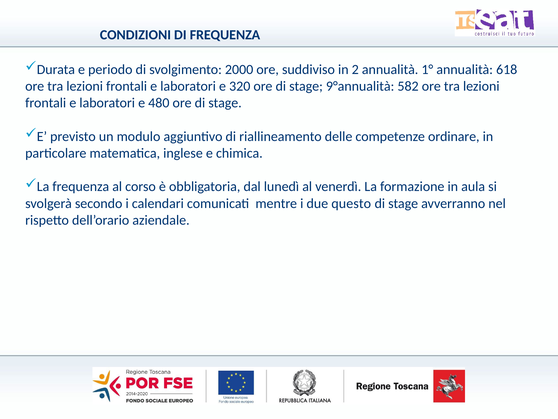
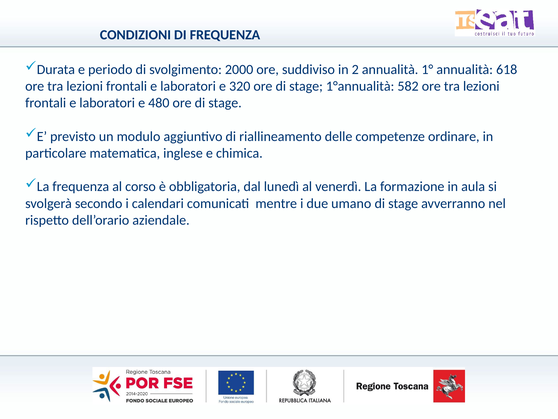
9°annualità: 9°annualità -> 1°annualità (360, 86)
questo: questo -> umano (351, 203)
